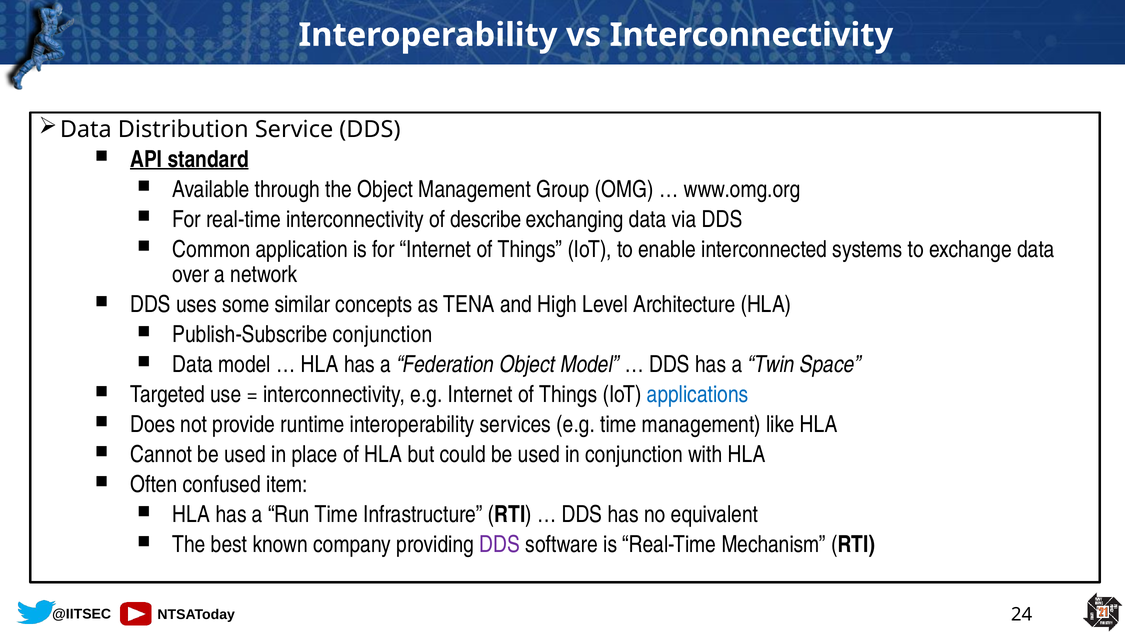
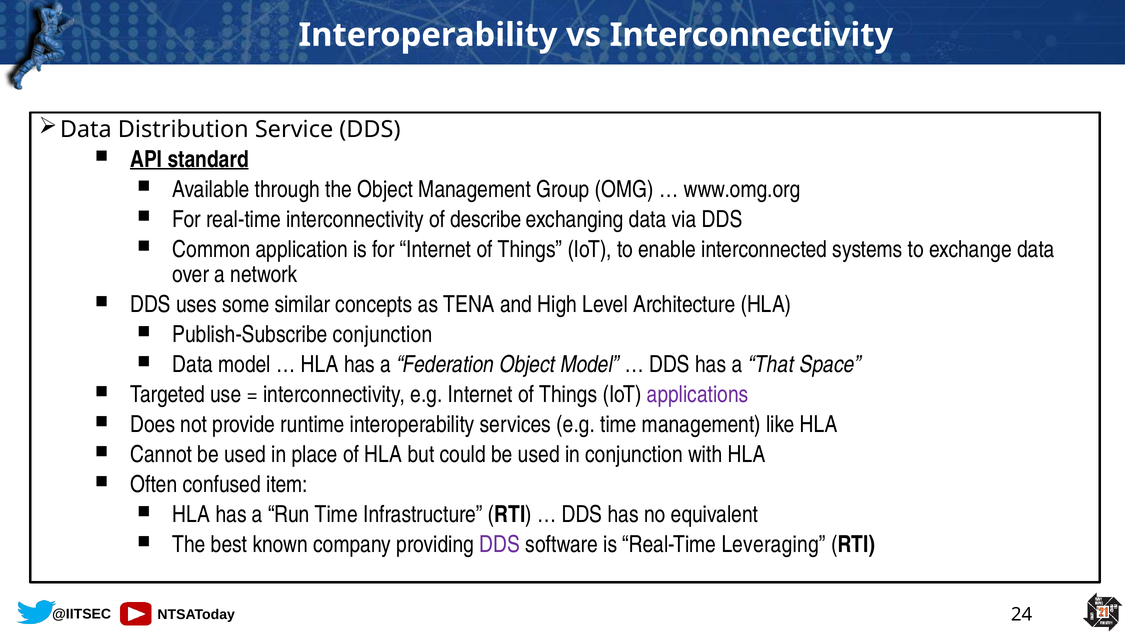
Twin: Twin -> That (771, 365)
applications colour: blue -> purple (698, 395)
Mechanism: Mechanism -> Leveraging (773, 545)
